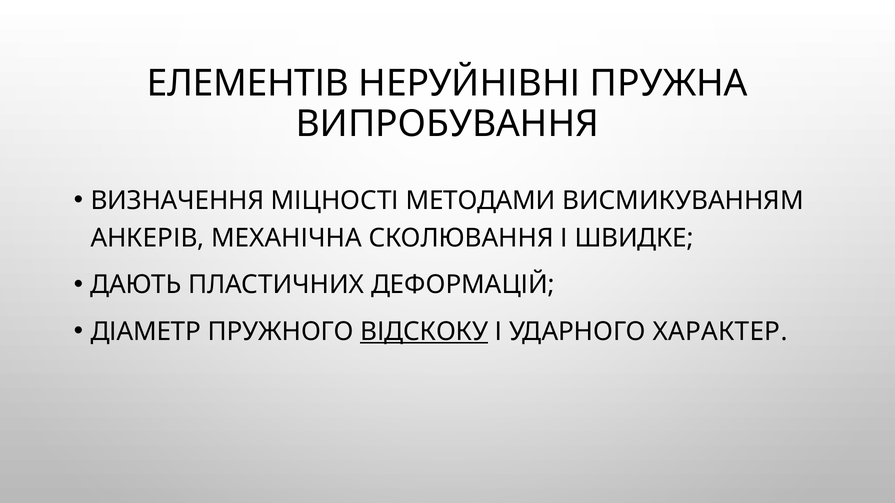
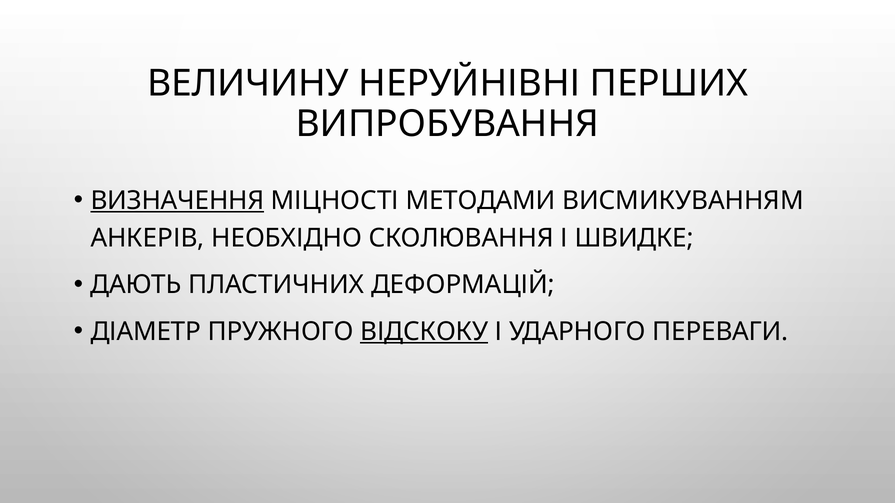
ЕЛЕМЕНТІВ: ЕЛЕМЕНТІВ -> ВЕЛИЧИНУ (248, 84)
ПРУЖНА: ПРУЖНА -> ПЕРШИХ (669, 84)
ВИЗНАЧЕННЯ underline: none -> present (177, 201)
МЕХАНІЧНА: МЕХАНІЧНА -> НЕОБХІДНО (287, 238)
ХАРАКТЕР: ХАРАКТЕР -> ПЕРЕВАГИ (720, 332)
